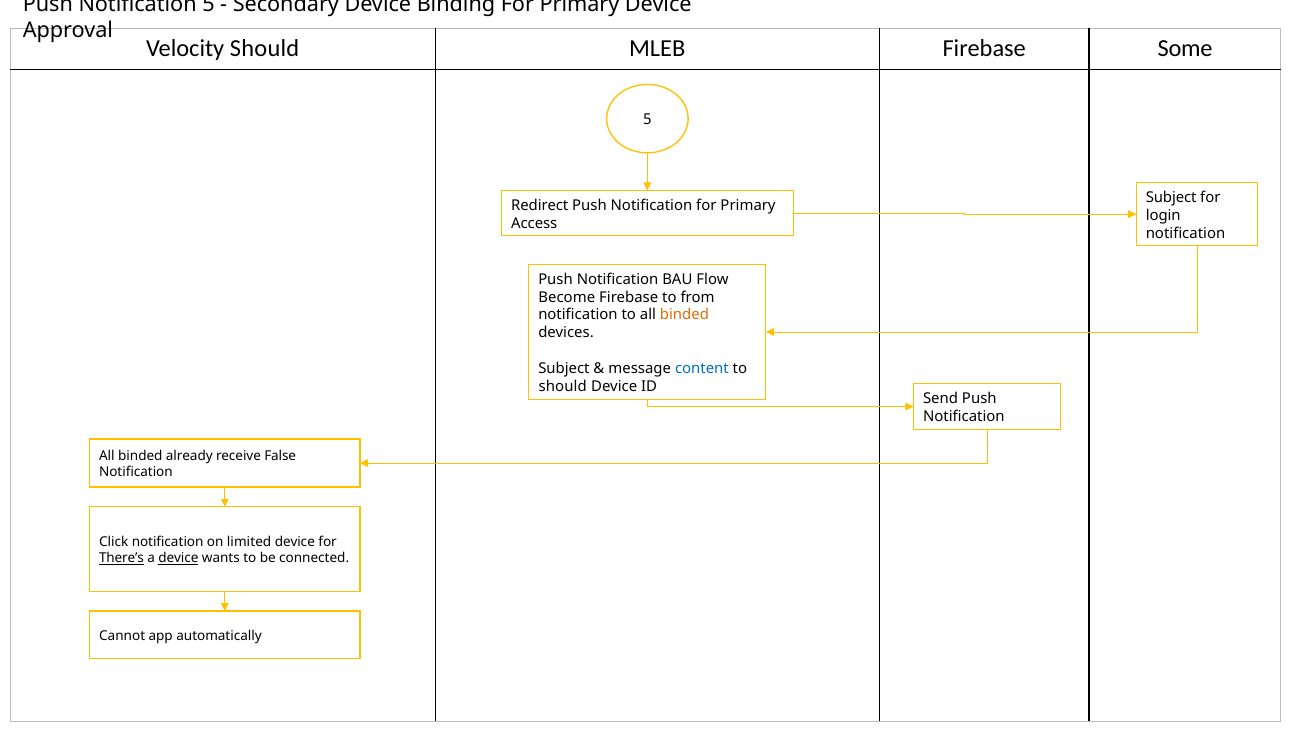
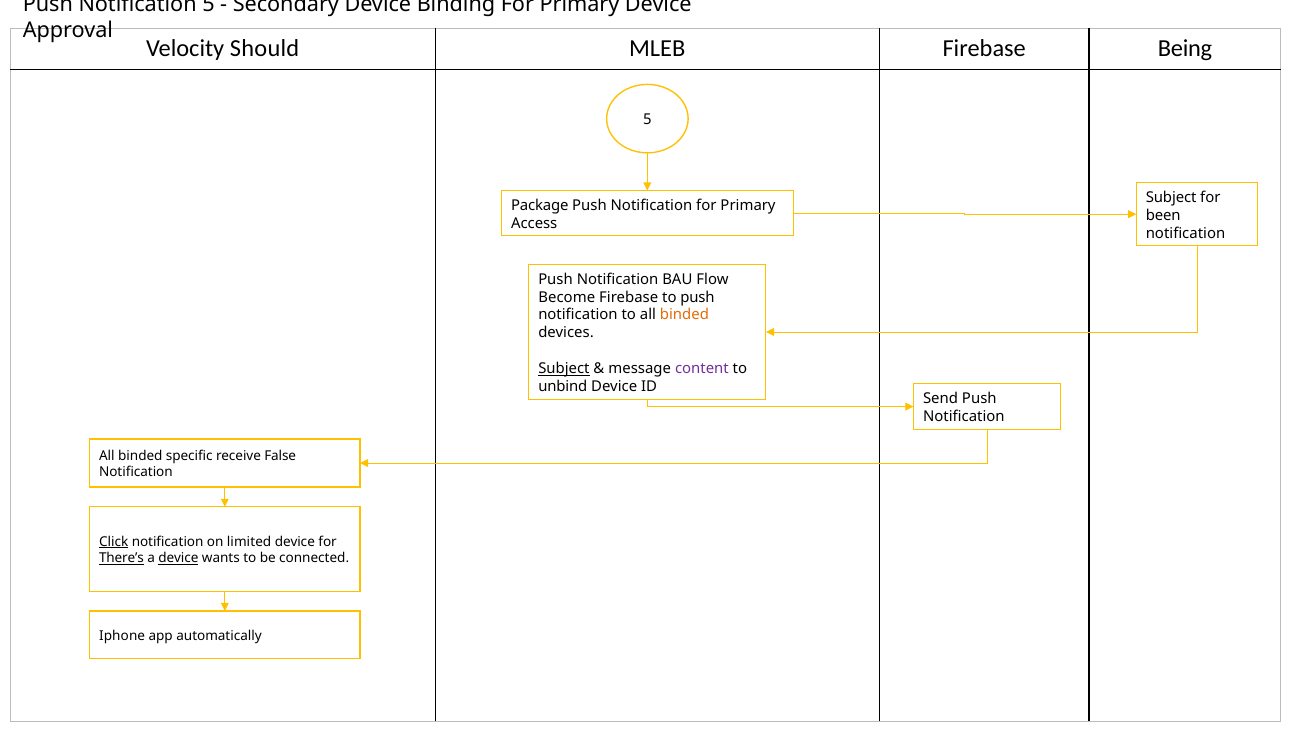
Some: Some -> Being (1185, 49)
Redirect: Redirect -> Package (540, 205)
login: login -> been (1163, 215)
to from: from -> push (698, 297)
Subject underline: none -> present (564, 369)
content colour: blue -> purple (702, 369)
should: should -> unbind (563, 387)
already: already -> specific (189, 456)
Click underline: none -> present (114, 542)
Cannot: Cannot -> Iphone (122, 636)
